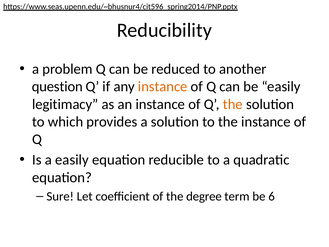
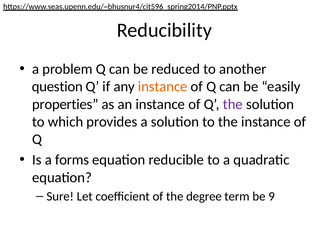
legitimacy: legitimacy -> properties (65, 104)
the colour: orange -> purple (233, 104)
a easily: easily -> forms (72, 160)
6: 6 -> 9 (272, 196)
